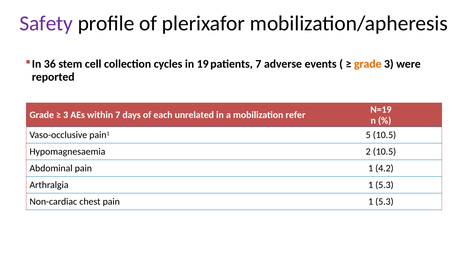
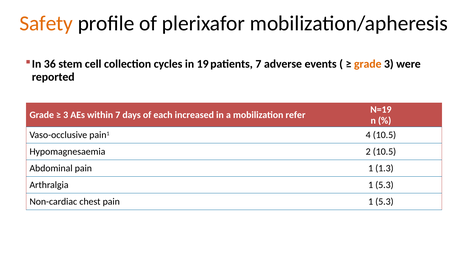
Safety colour: purple -> orange (46, 24)
unrelated: unrelated -> increased (194, 115)
5: 5 -> 4 (368, 135)
4.2: 4.2 -> 1.3 (384, 168)
